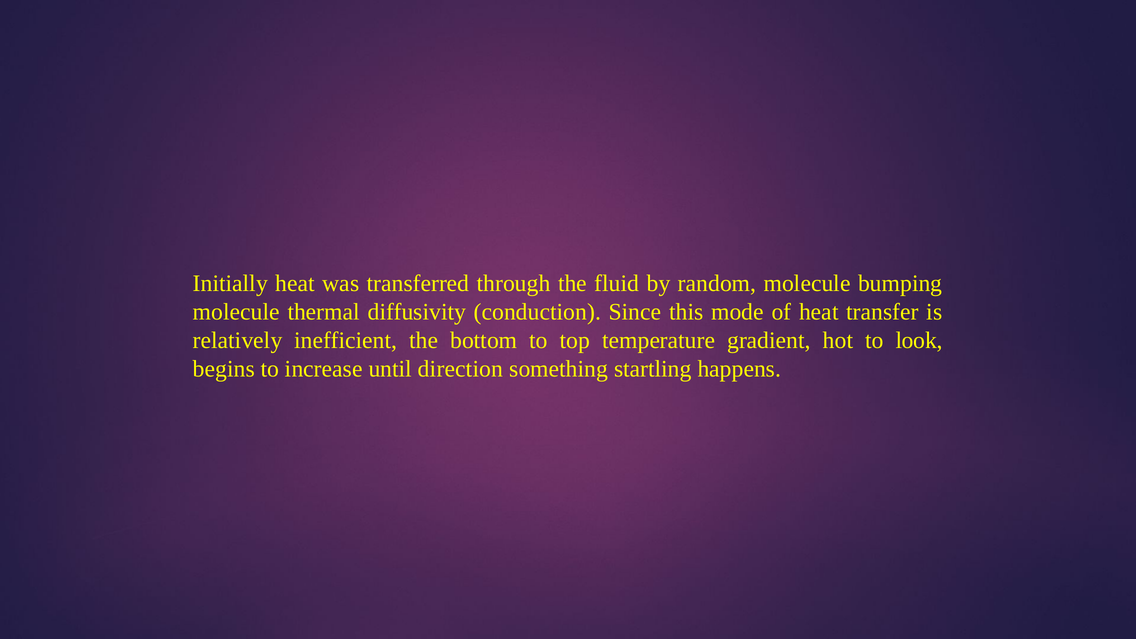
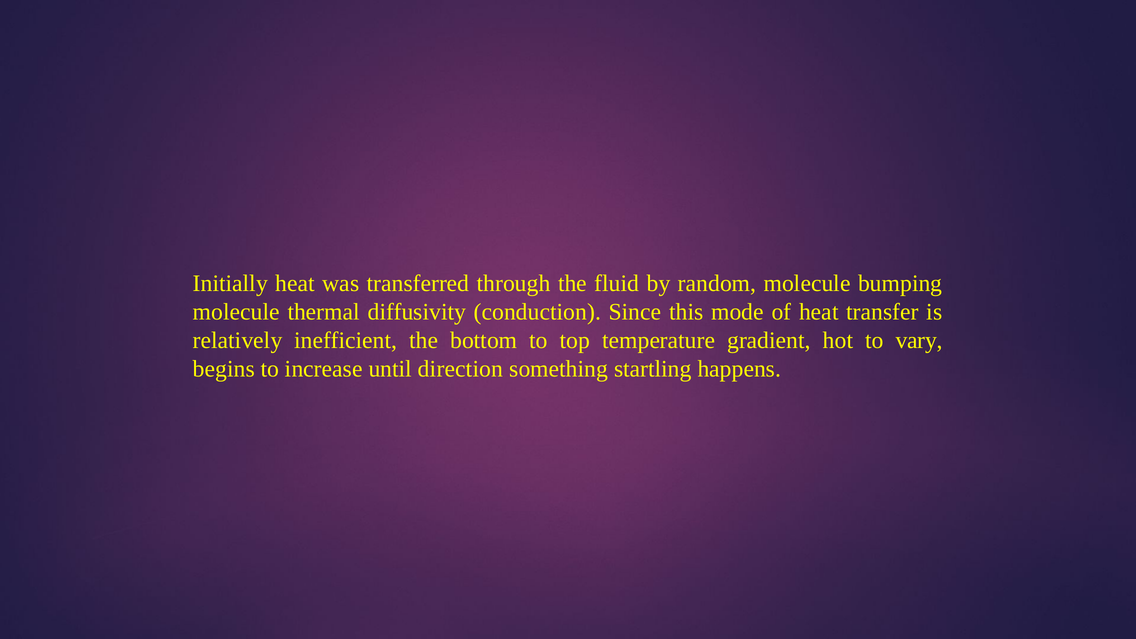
look: look -> vary (919, 340)
